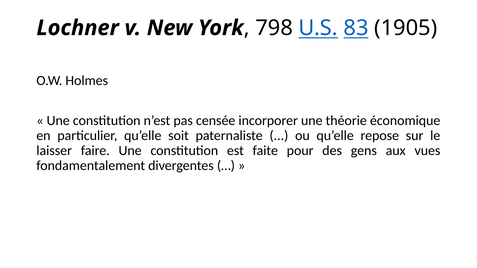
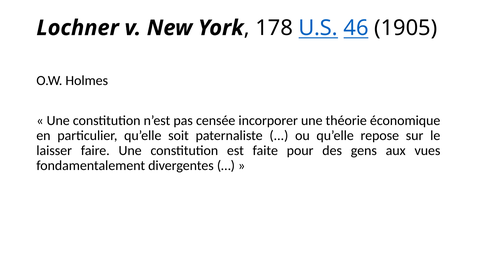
798: 798 -> 178 (274, 28)
83: 83 -> 46 (356, 28)
